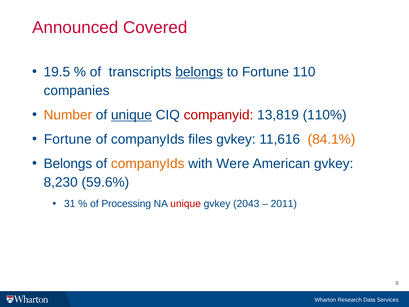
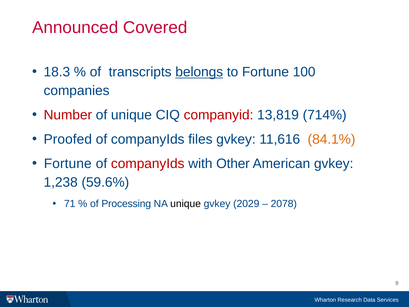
19.5: 19.5 -> 18.3 (57, 72)
110: 110 -> 100 (304, 72)
Number colour: orange -> red (68, 115)
unique underline: present -> none (131, 115)
110%: 110% -> 714% (325, 115)
Fortune: Fortune -> Proofed (68, 139)
Belongs: Belongs -> Fortune (68, 164)
companyIds colour: orange -> red (148, 164)
Were: Were -> Other (233, 164)
8,230: 8,230 -> 1,238 (61, 182)
31: 31 -> 71 (70, 204)
unique colour: red -> black (186, 204)
2043: 2043 -> 2029 (246, 204)
2011: 2011 -> 2078 (284, 204)
